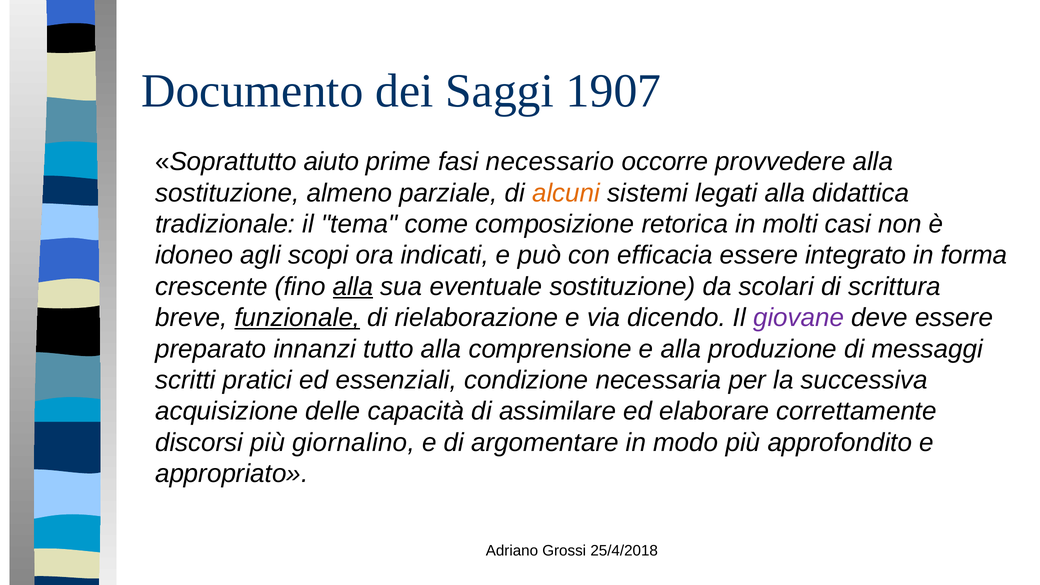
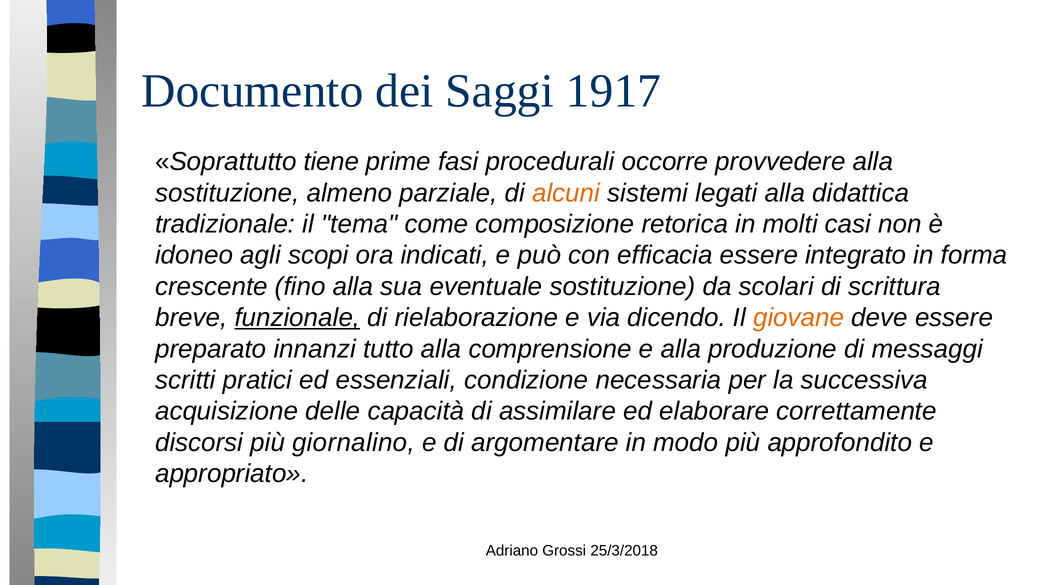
1907: 1907 -> 1917 (614, 91)
aiuto: aiuto -> tiene (331, 162)
necessario: necessario -> procedurali (550, 162)
alla underline: present -> none (353, 287)
giovane colour: purple -> orange (799, 318)
25/4/2018: 25/4/2018 -> 25/3/2018 (624, 551)
